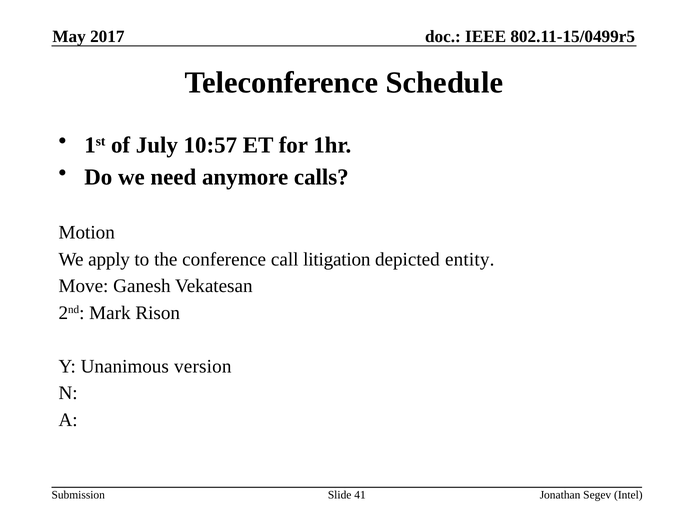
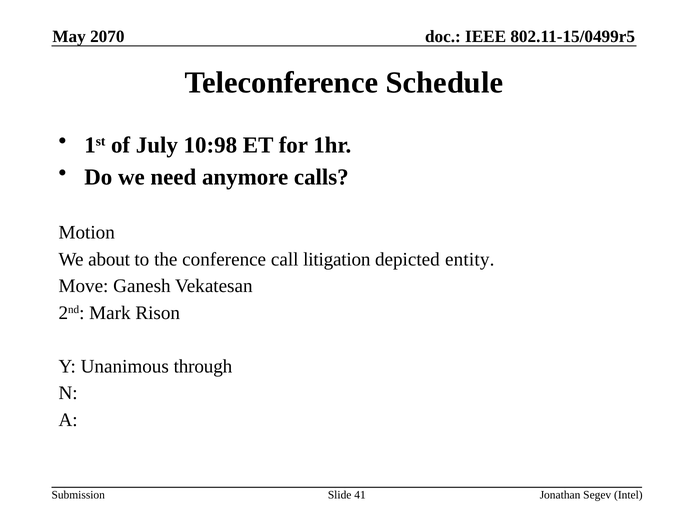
2017: 2017 -> 2070 (107, 37)
10:57: 10:57 -> 10:98 (210, 145)
apply: apply -> about (109, 259)
version: version -> through (203, 366)
